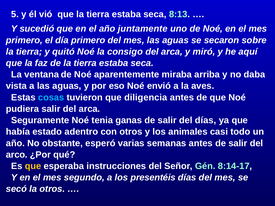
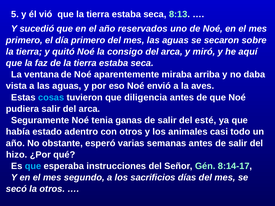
juntamente: juntamente -> reservados (143, 29)
del días: días -> esté (206, 120)
arco: arco -> hizo (17, 155)
que colour: yellow -> light blue (33, 166)
presentéis: presentéis -> sacrificios (153, 178)
